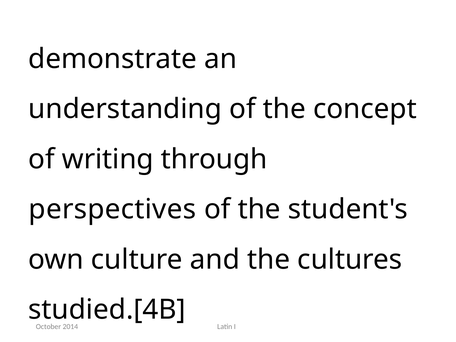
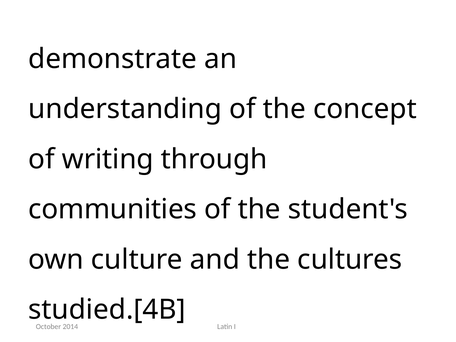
perspectives: perspectives -> communities (113, 209)
